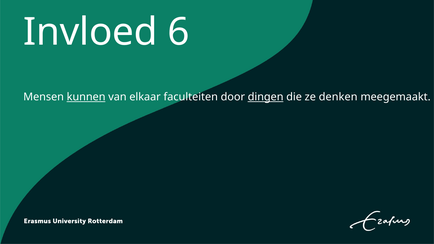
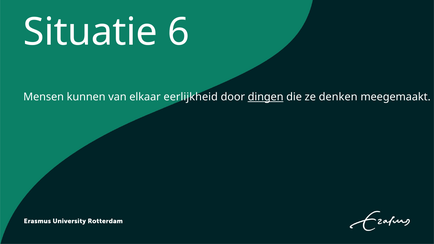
Invloed: Invloed -> Situatie (90, 32)
kunnen underline: present -> none (86, 97)
faculteiten: faculteiten -> eerlijkheid (191, 97)
